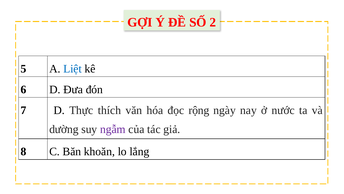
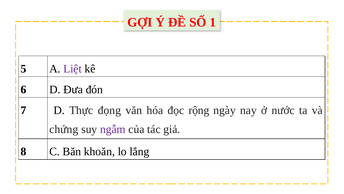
2: 2 -> 1 (213, 22)
Liệt colour: blue -> purple (73, 69)
thích: thích -> đọng (109, 110)
dường: dường -> chứng (64, 129)
